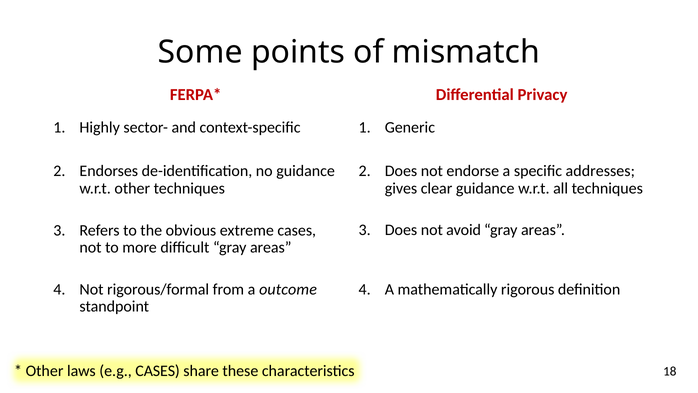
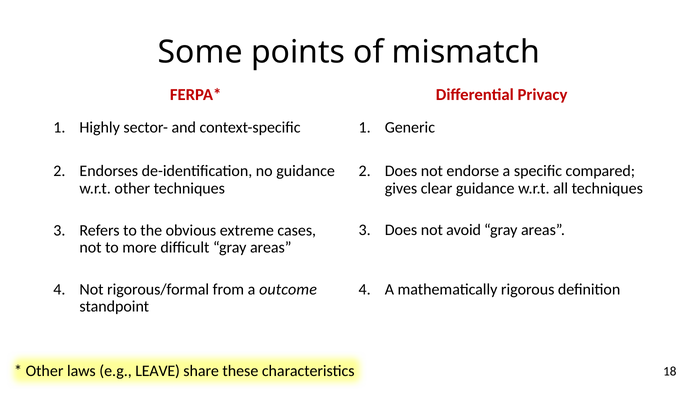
addresses: addresses -> compared (600, 171)
e.g CASES: CASES -> LEAVE (158, 371)
